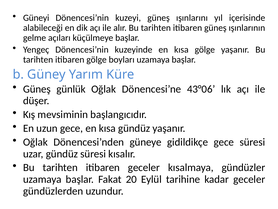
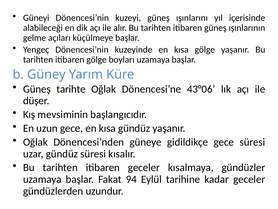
günlük: günlük -> tarihte (71, 89)
20: 20 -> 94 (131, 179)
